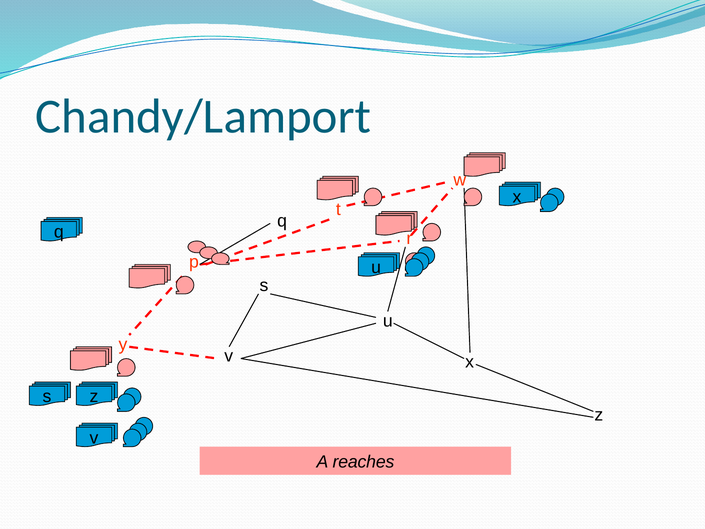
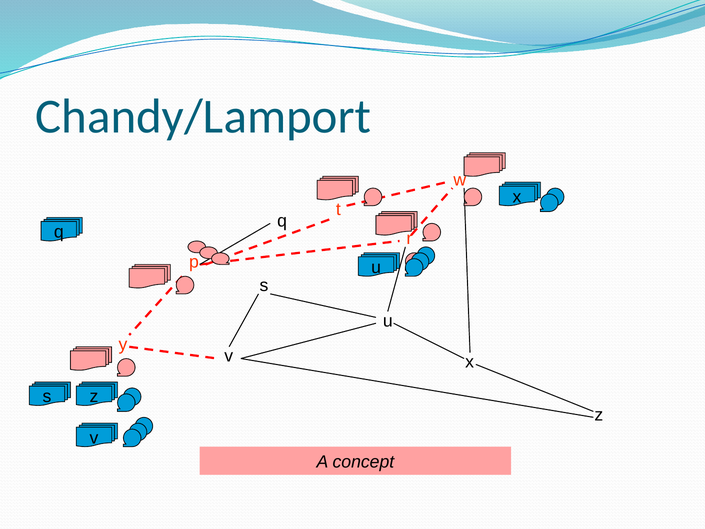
reaches: reaches -> concept (363, 462)
